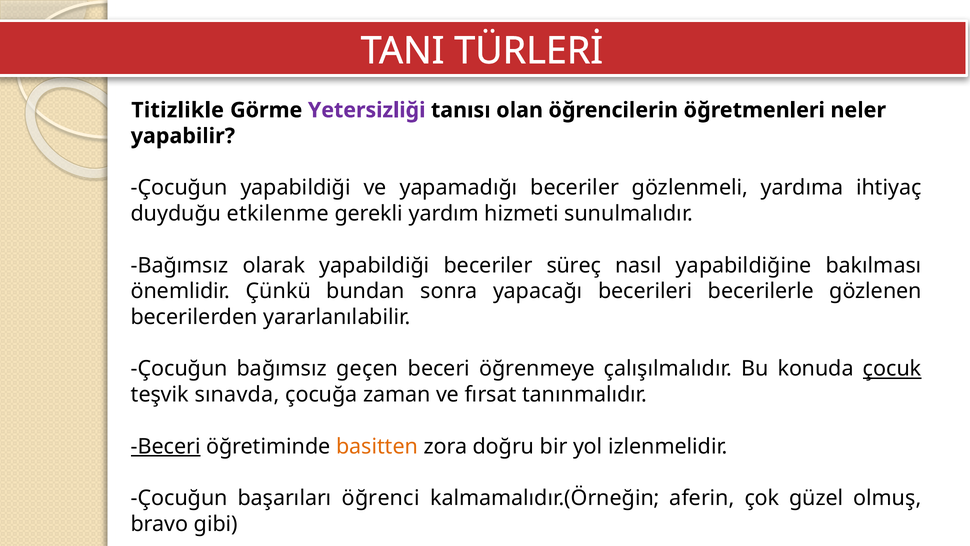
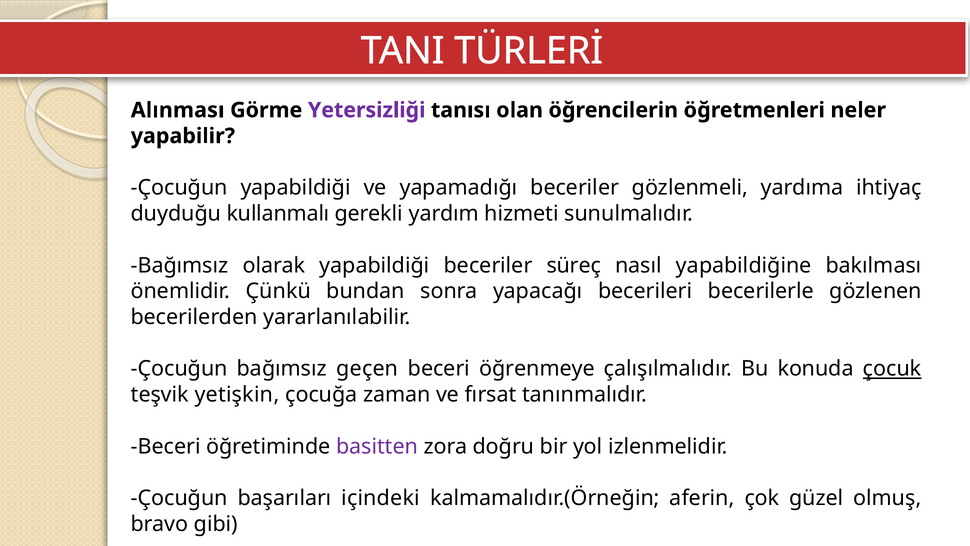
Titizlikle: Titizlikle -> Alınması (178, 110)
etkilenme: etkilenme -> kullanmalı (278, 214)
sınavda: sınavda -> yetişkin (237, 394)
Beceri underline: present -> none (166, 446)
basitten colour: orange -> purple (377, 446)
öğrenci: öğrenci -> içindeki (381, 498)
